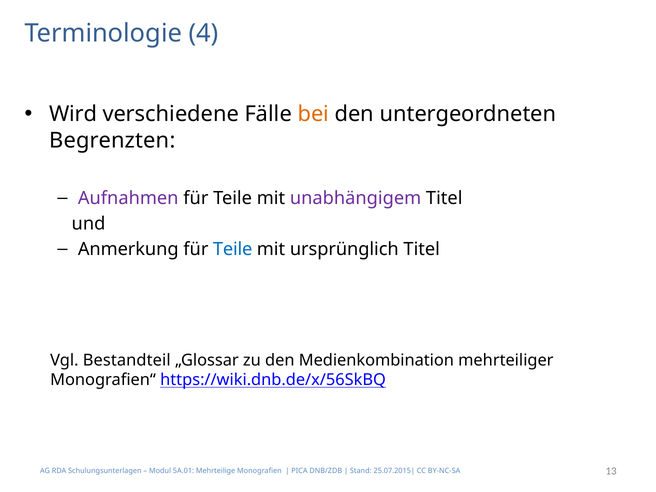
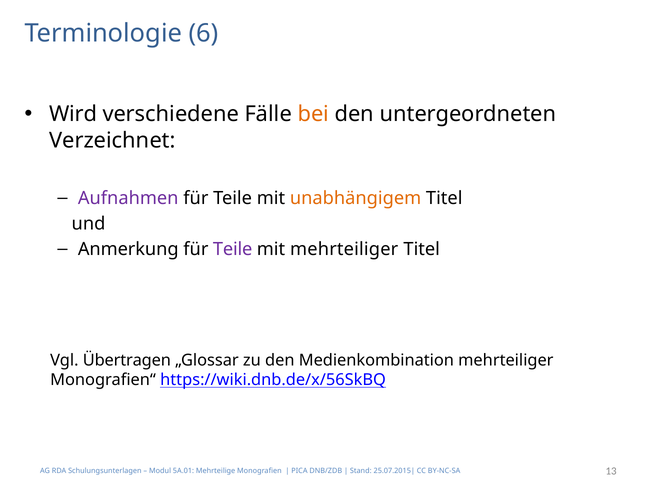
4: 4 -> 6 (204, 33)
Begrenzten: Begrenzten -> Verzeichnet (112, 140)
unabhängigem colour: purple -> orange (356, 198)
Teile colour: blue -> purple (233, 249)
mit ursprünglich: ursprünglich -> mehrteiliger (344, 249)
Bestandteil: Bestandteil -> Übertragen (127, 360)
